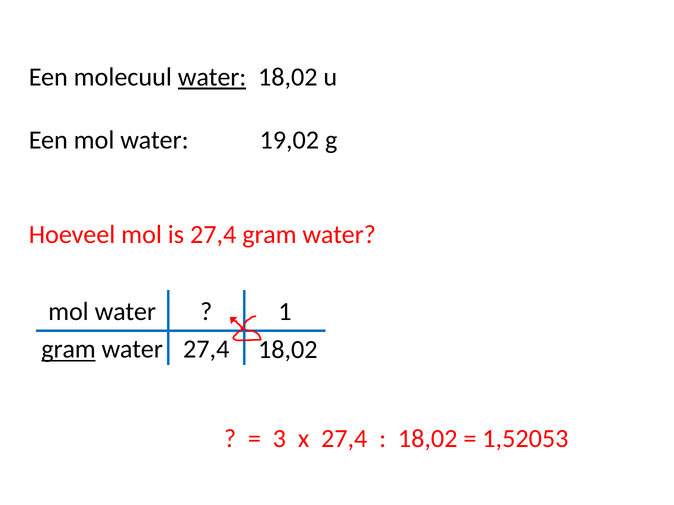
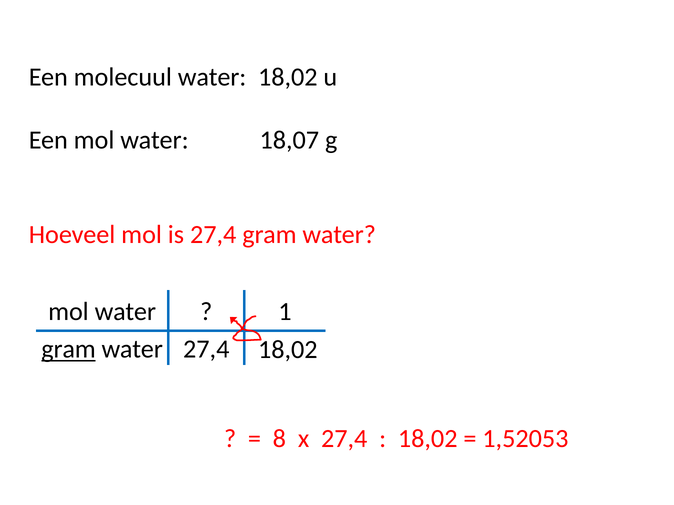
water underline: present -> none (212, 77)
19,02: 19,02 -> 18,07 (289, 140)
3: 3 -> 8 (279, 439)
